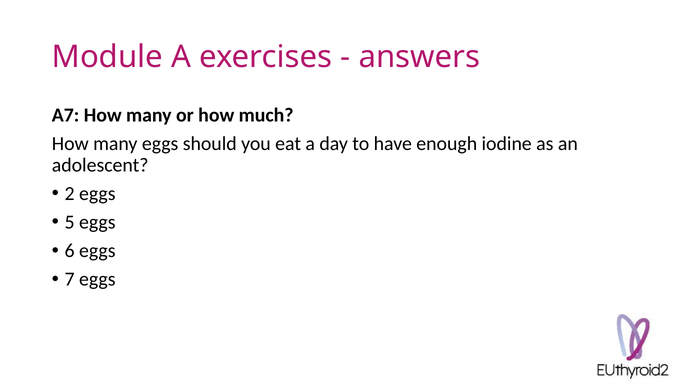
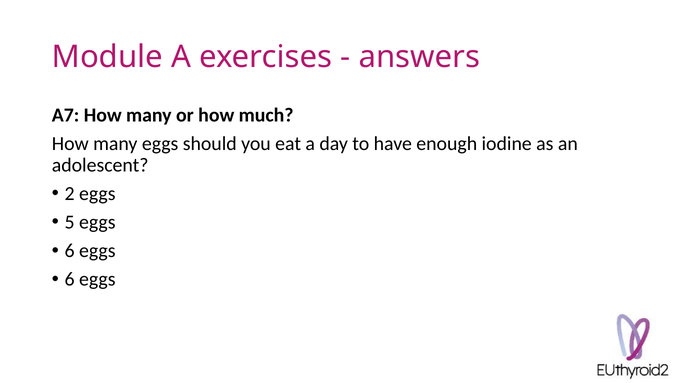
7: 7 -> 6 (70, 279)
